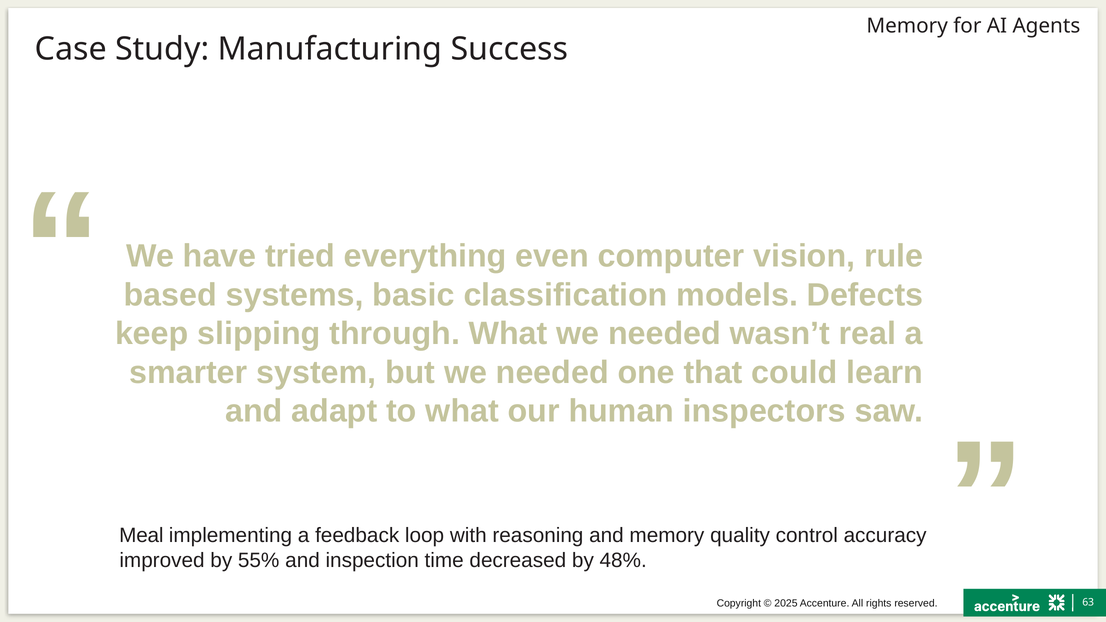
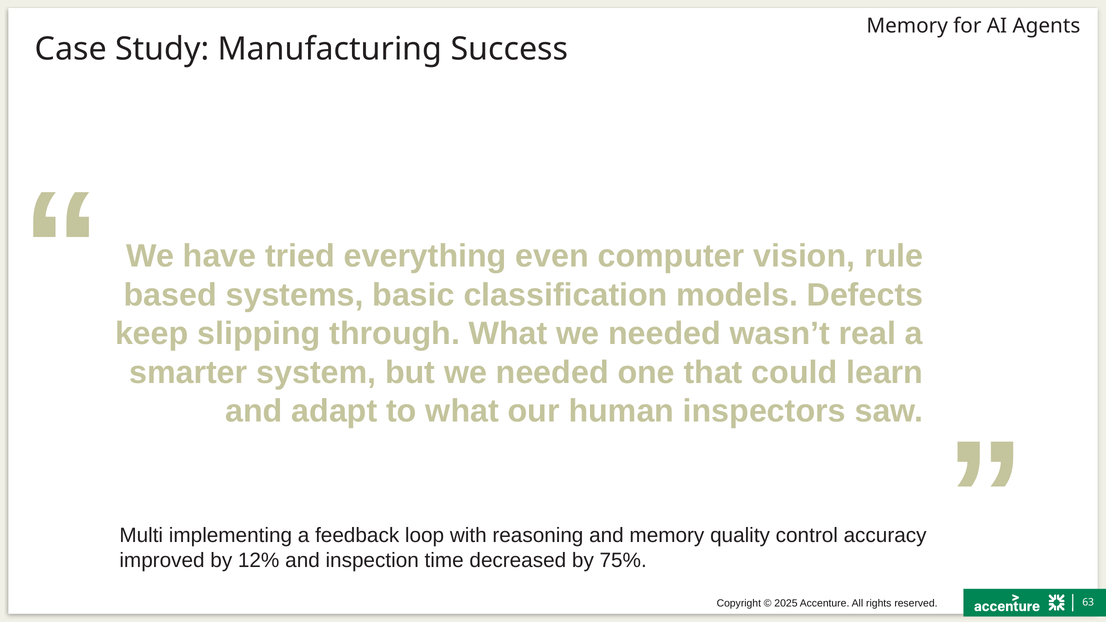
Meal: Meal -> Multi (141, 536)
55%: 55% -> 12% (259, 560)
48%: 48% -> 75% (623, 560)
